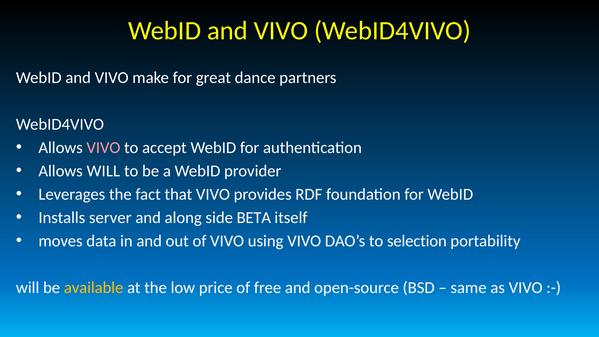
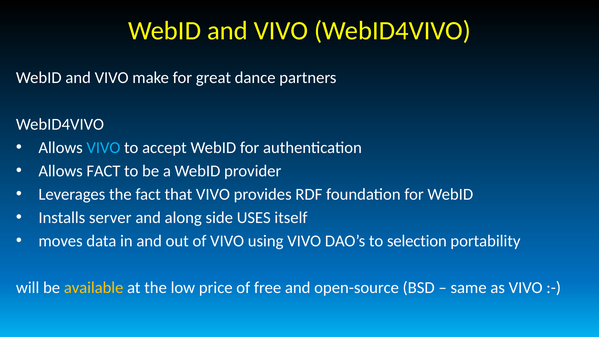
VIVO colour: pink -> light blue (103, 148)
Allows WILL: WILL -> FACT (103, 171)
BETA: BETA -> USES (254, 218)
